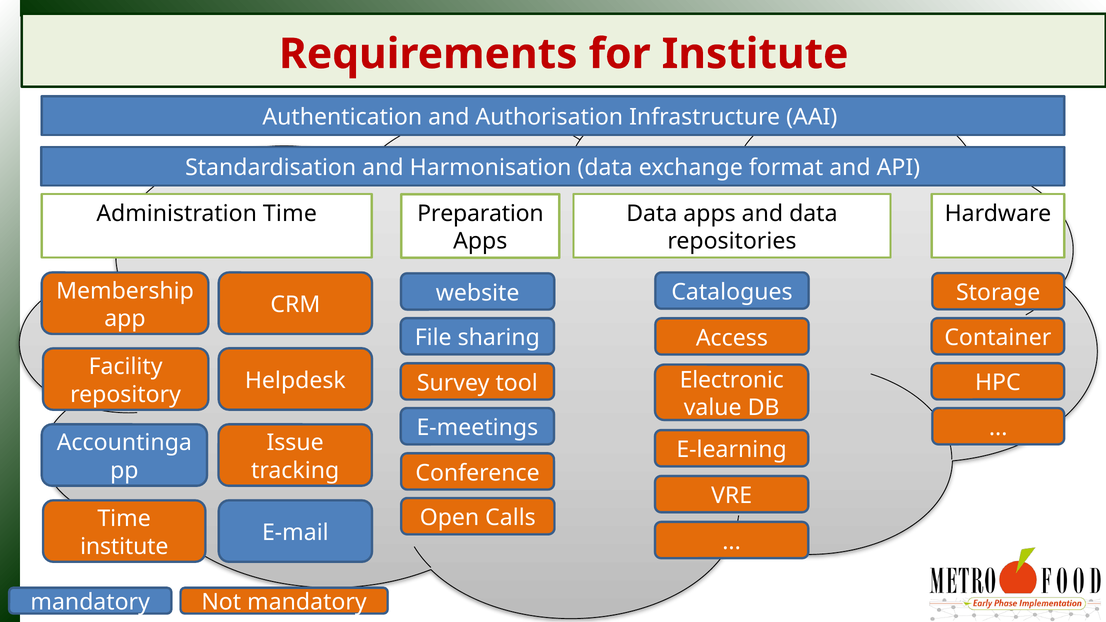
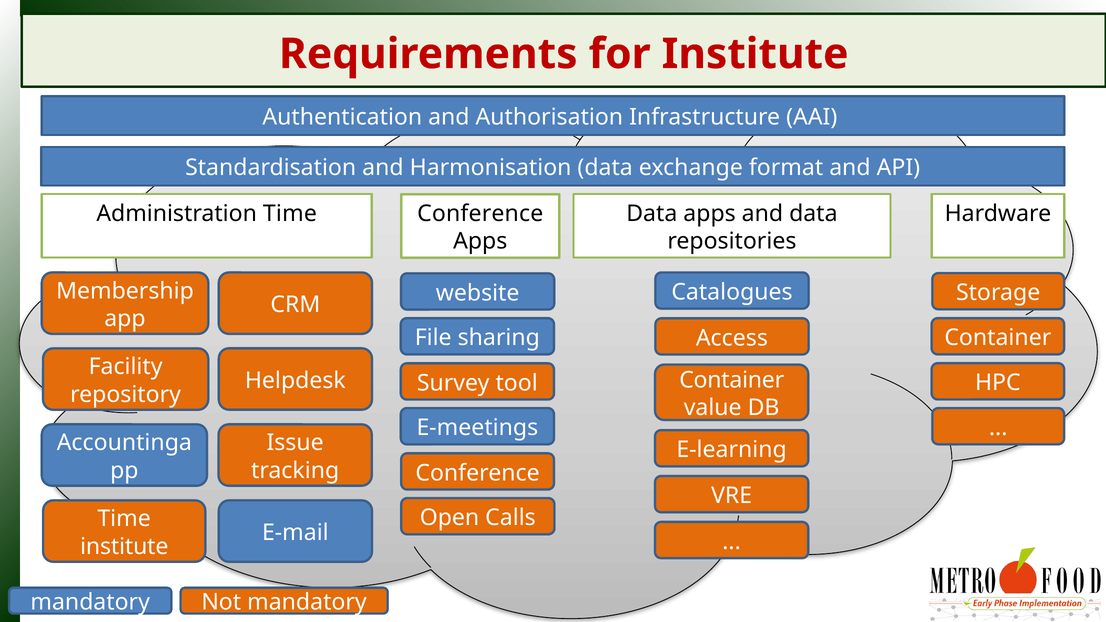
Preparation: Preparation -> Conference (480, 214)
Electronic: Electronic -> Container (732, 380)
